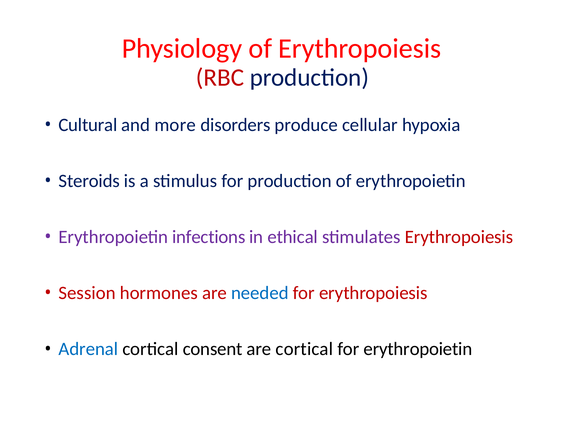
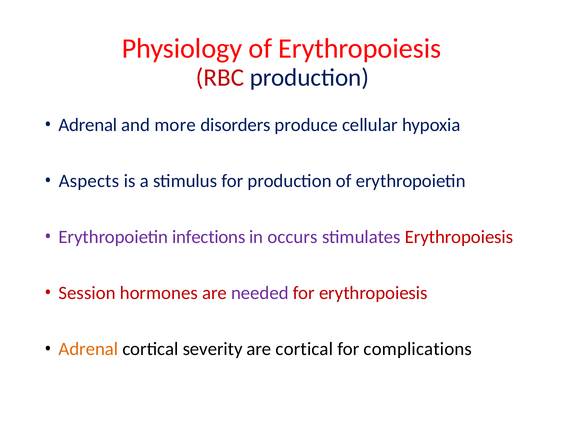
Cultural: Cultural -> Adrenal (88, 125)
Steroids: Steroids -> Aspects (89, 181)
ethical: ethical -> occurs (293, 237)
needed colour: blue -> purple (260, 293)
Adrenal colour: blue -> orange (88, 349)
consent: consent -> severity (213, 349)
for erythropoietin: erythropoietin -> complications (418, 349)
